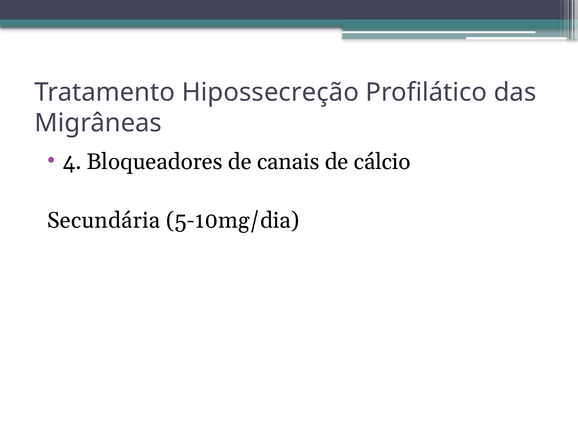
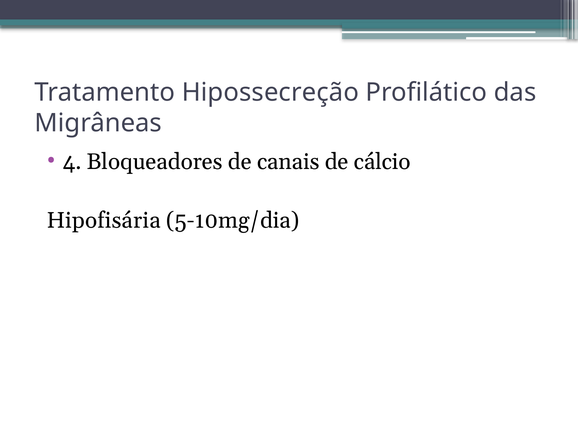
Secundária: Secundária -> Hipofisária (104, 221)
